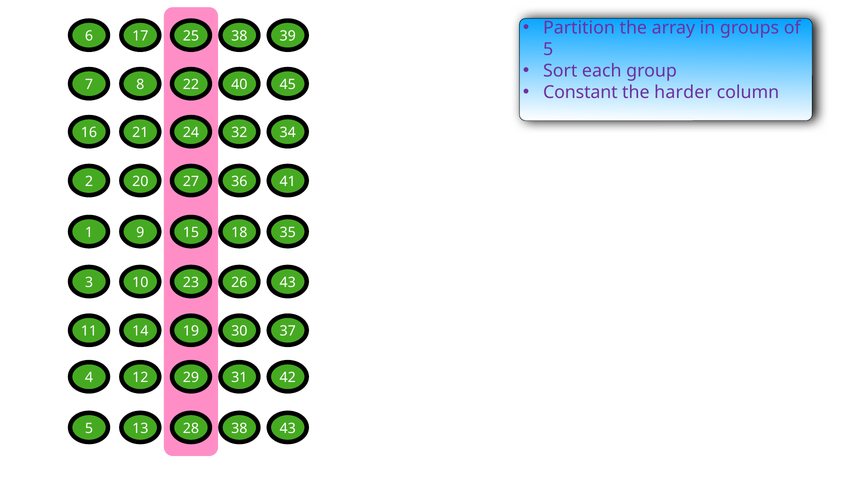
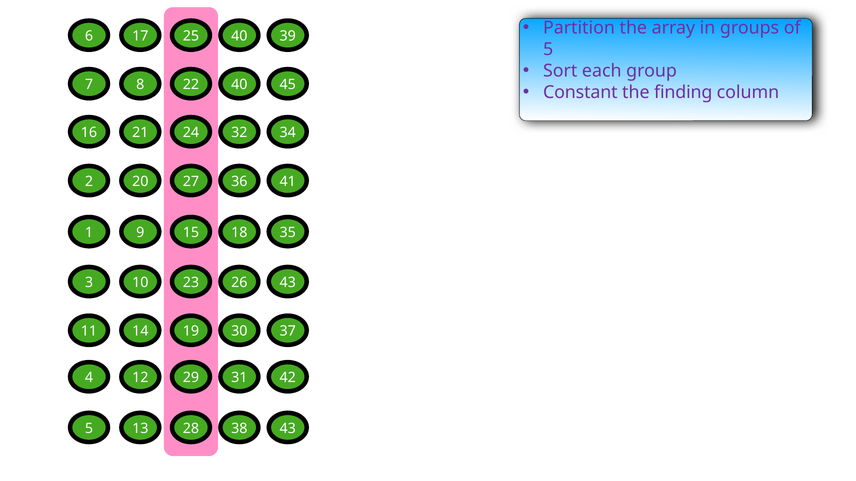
25 38: 38 -> 40 (239, 36)
harder: harder -> finding (683, 92)
